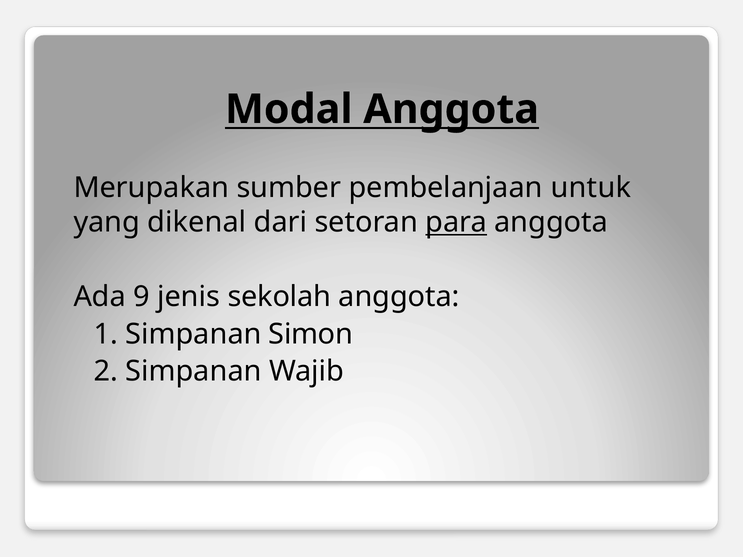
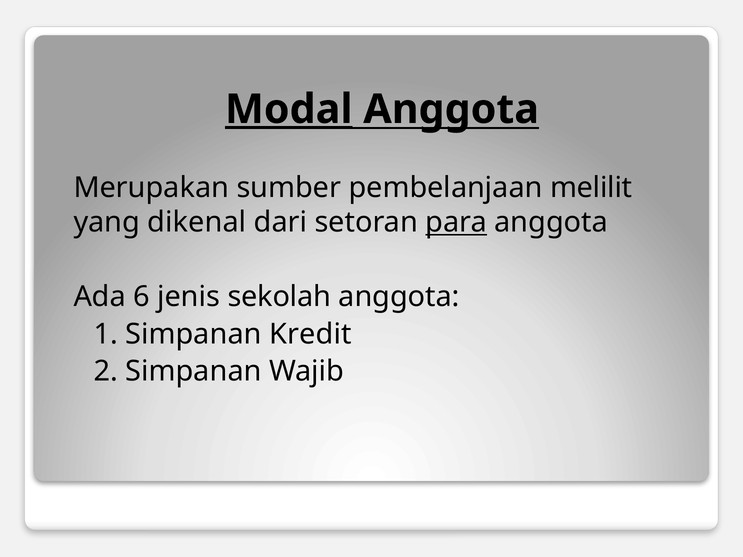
Modal underline: none -> present (289, 109)
untuk: untuk -> melilit (591, 188)
9: 9 -> 6 (142, 297)
Simon: Simon -> Kredit (310, 334)
